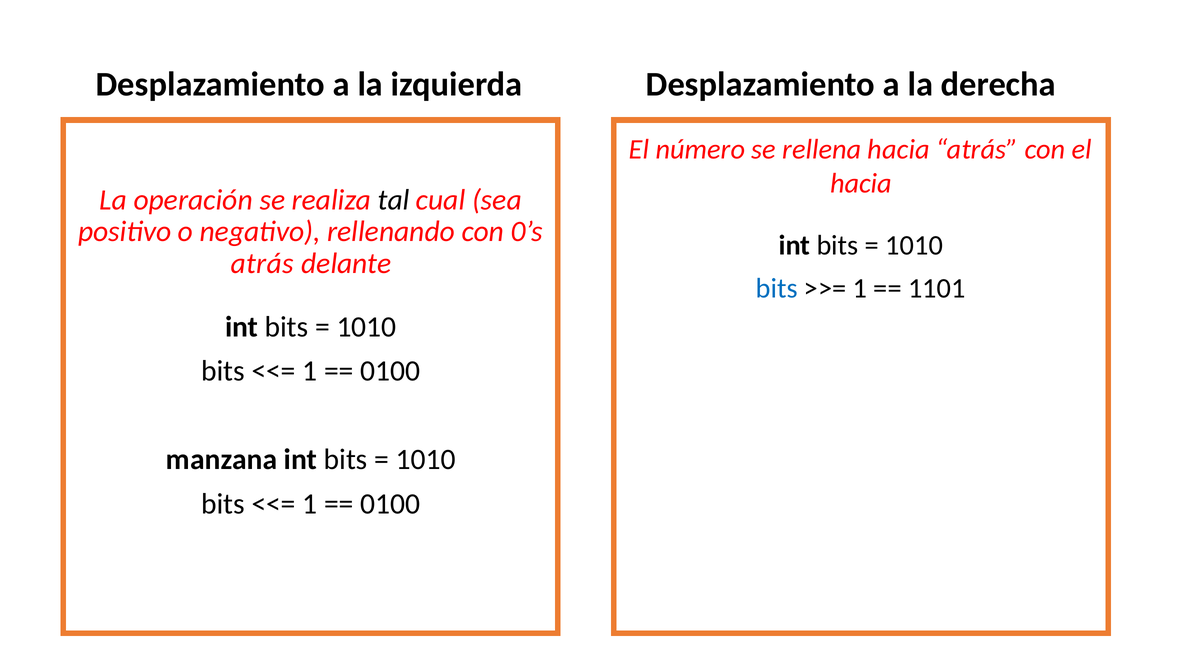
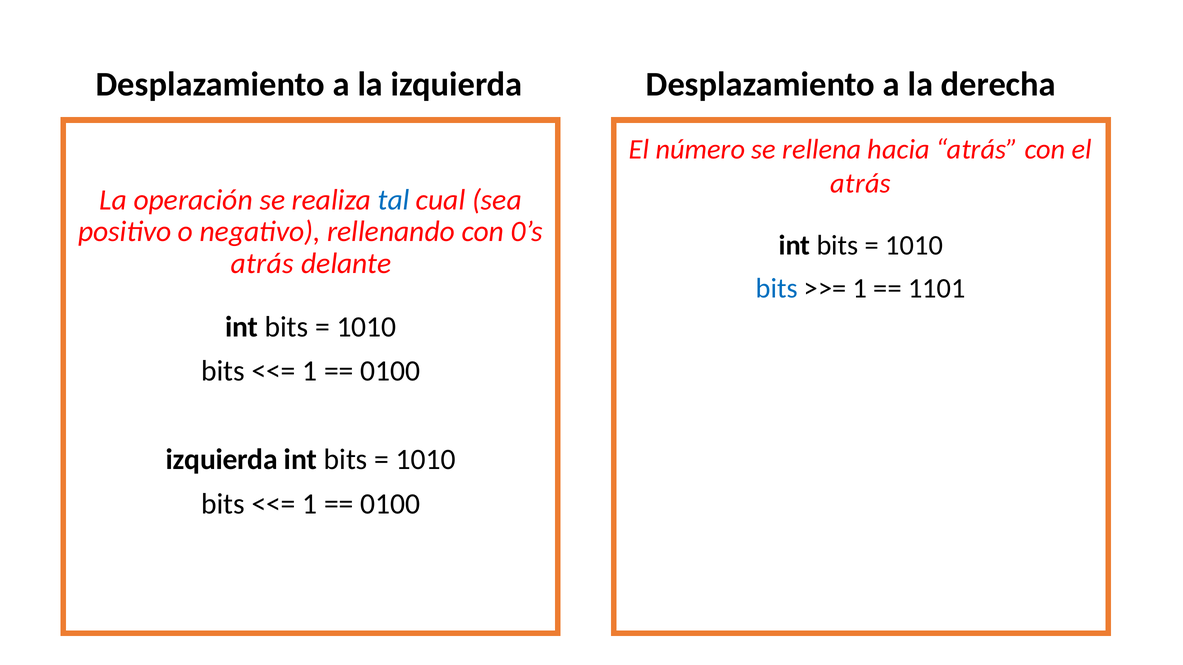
hacia: hacia -> atrás (861, 183)
tal colour: black -> blue (394, 200)
manzana: manzana -> izquierda (222, 460)
